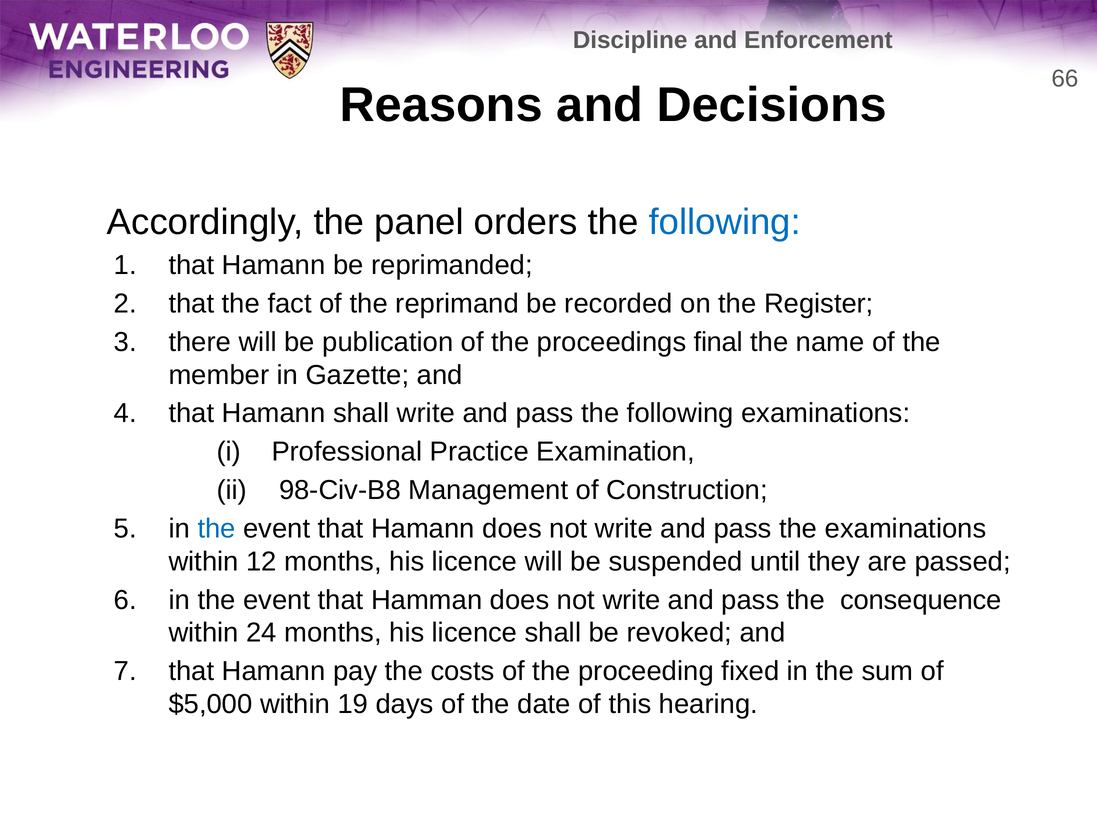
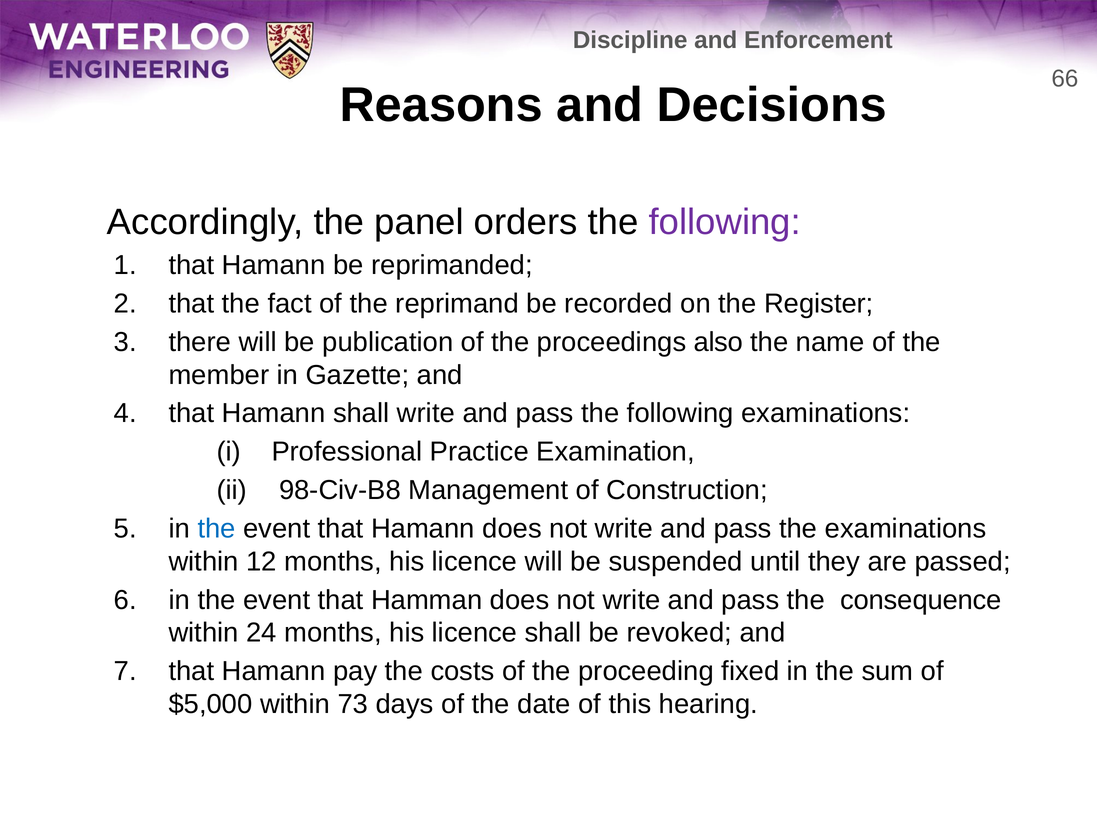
following colour: blue -> purple (725, 222)
final: final -> also (718, 342)
19: 19 -> 73 (353, 704)
